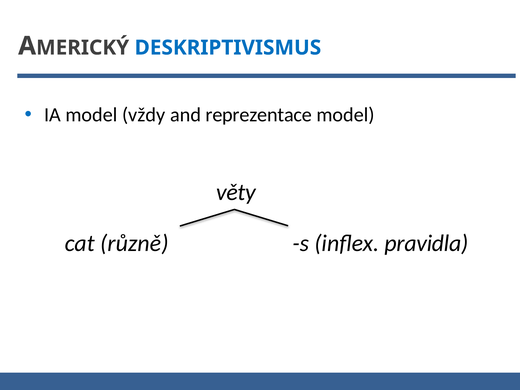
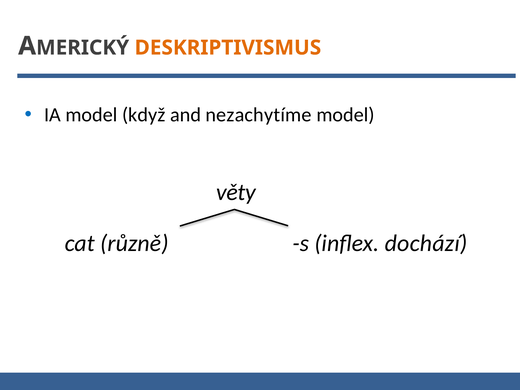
DESKRIPTIVISMUS colour: blue -> orange (228, 48)
vždy: vždy -> když (144, 115)
reprezentace: reprezentace -> nezachytíme (259, 115)
pravidla: pravidla -> dochází (426, 243)
